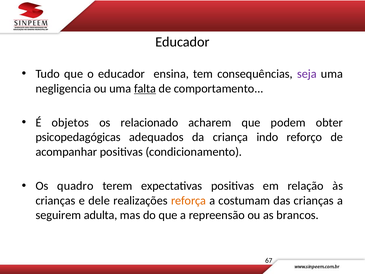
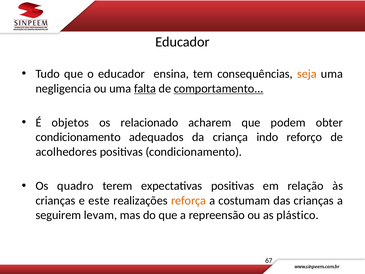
seja colour: purple -> orange (307, 74)
comportamento underline: none -> present (219, 88)
psicopedagógicas: psicopedagógicas -> condicionamento (78, 137)
acompanhar: acompanhar -> acolhedores (66, 152)
dele: dele -> este (99, 200)
adulta: adulta -> levam (100, 215)
brancos: brancos -> plástico (298, 215)
